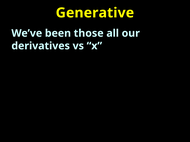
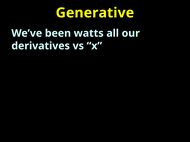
those: those -> watts (89, 33)
